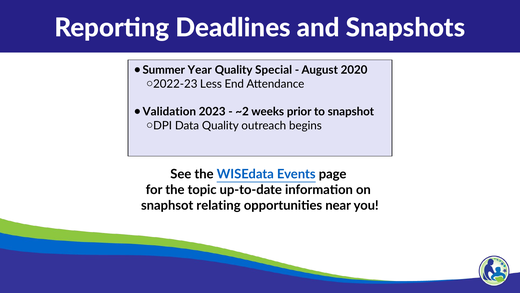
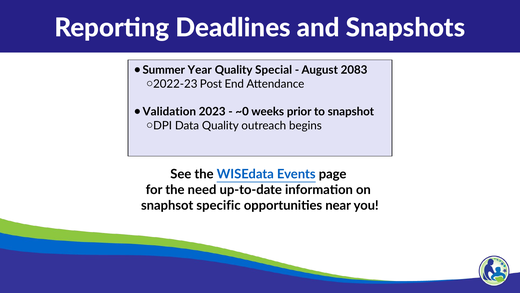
2020: 2020 -> 2083 (354, 70)
Less: Less -> Post (211, 84)
~2: ~2 -> ~0 (242, 112)
topic: topic -> need (202, 190)
relating: relating -> specific (219, 205)
